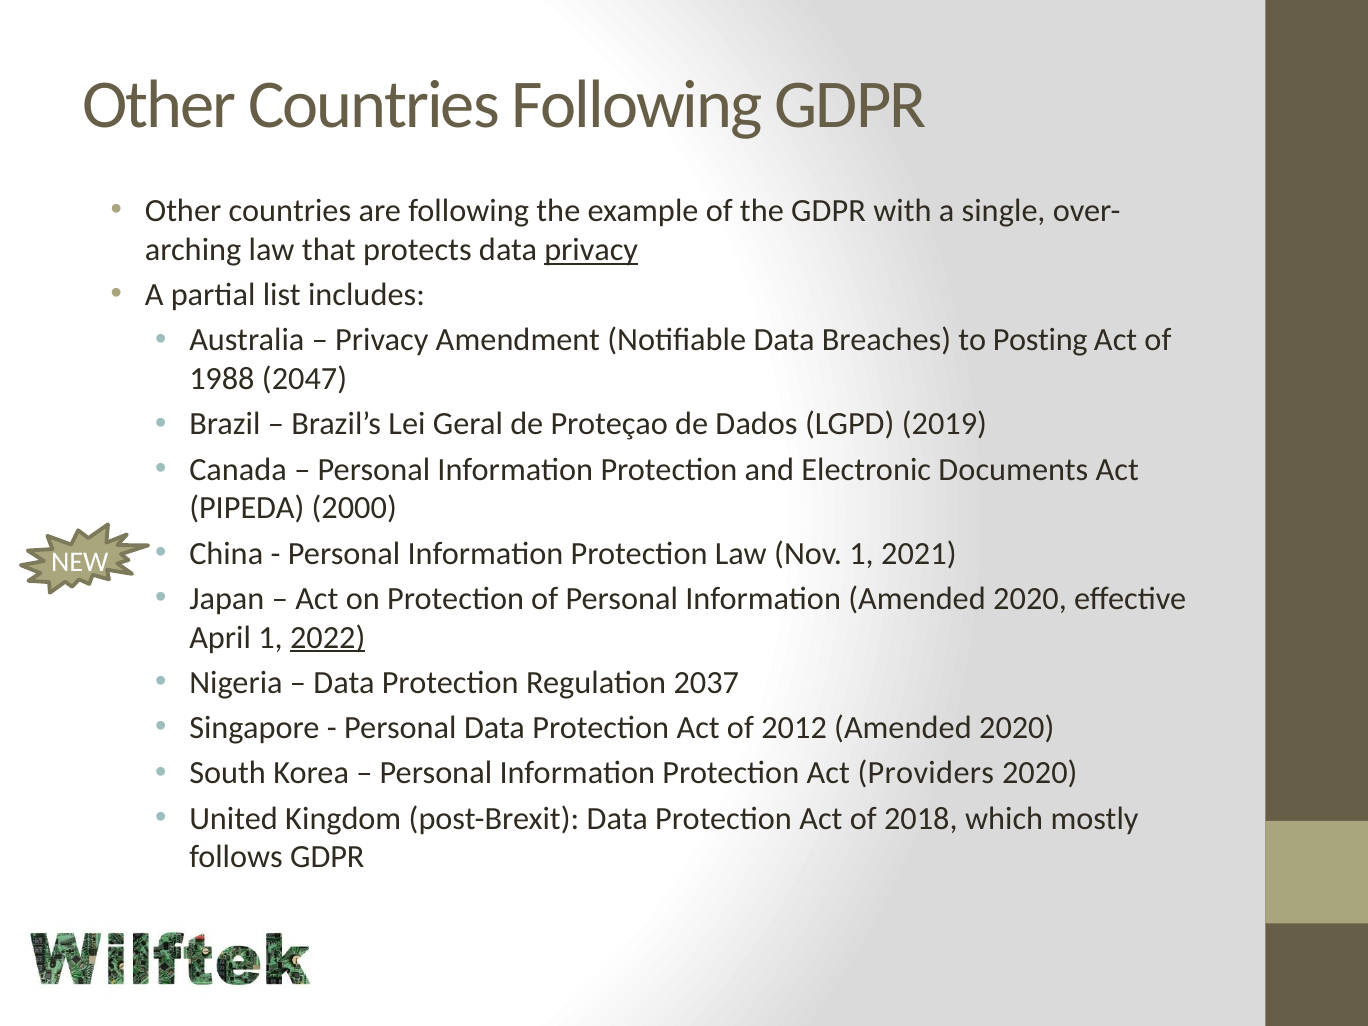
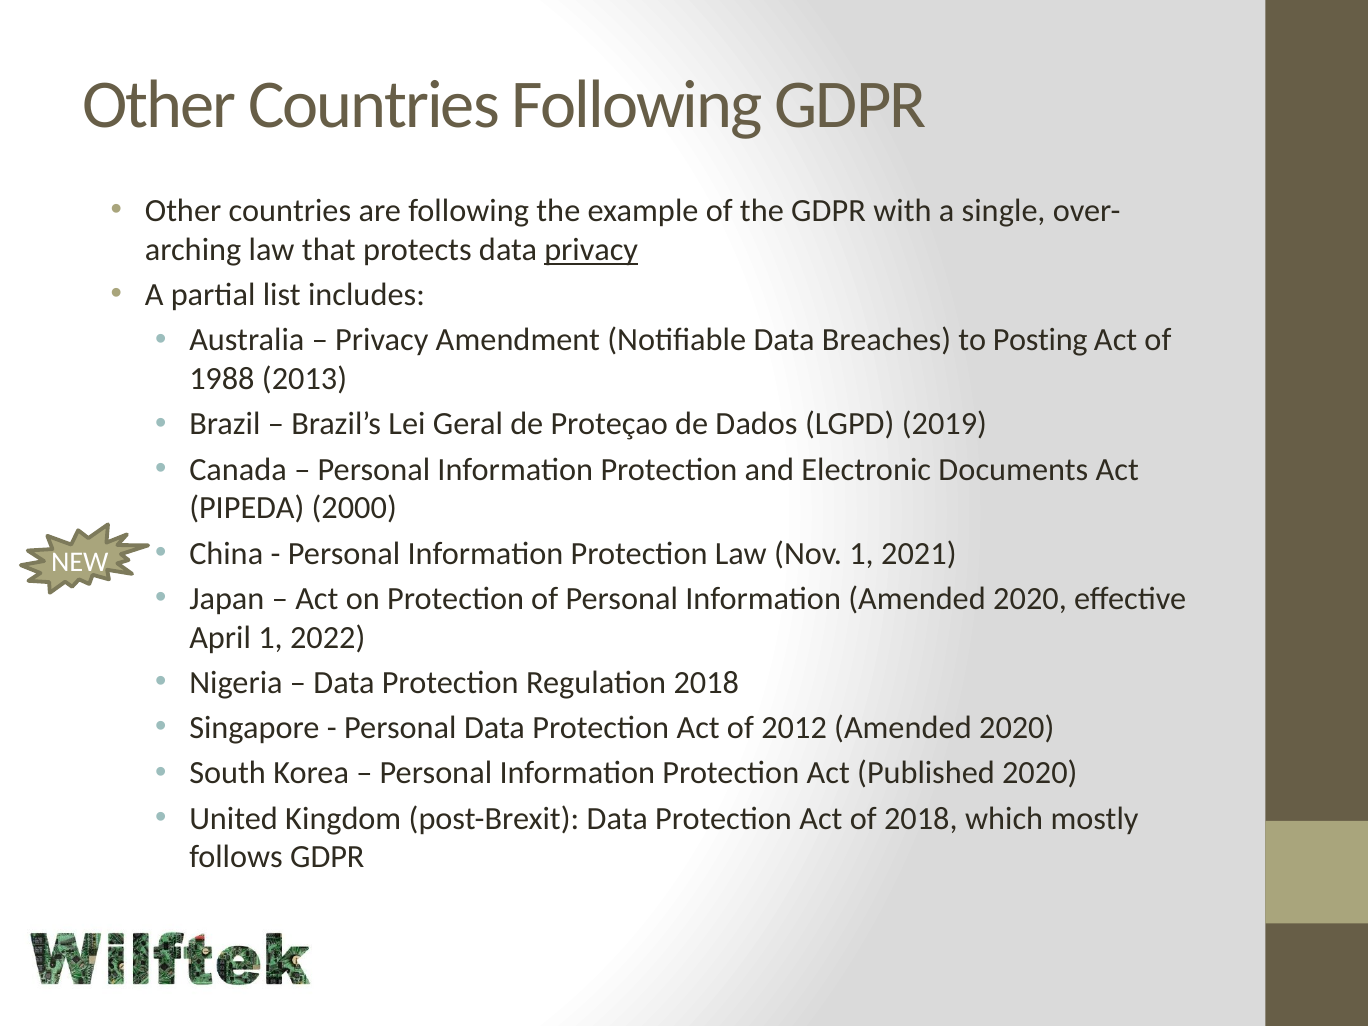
2047: 2047 -> 2013 (305, 379)
2022 underline: present -> none (328, 637)
Regulation 2037: 2037 -> 2018 (706, 683)
Providers: Providers -> Published (926, 773)
